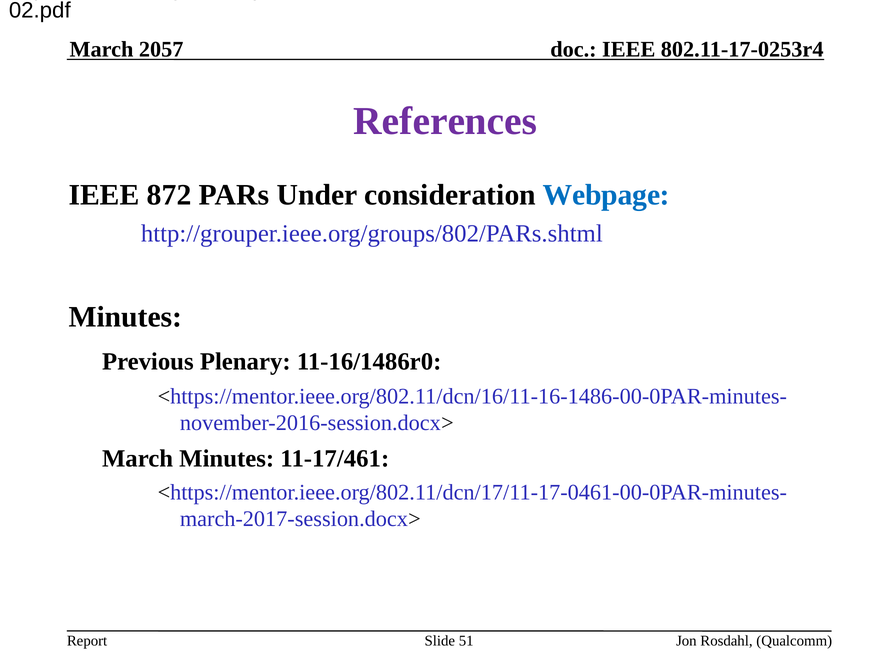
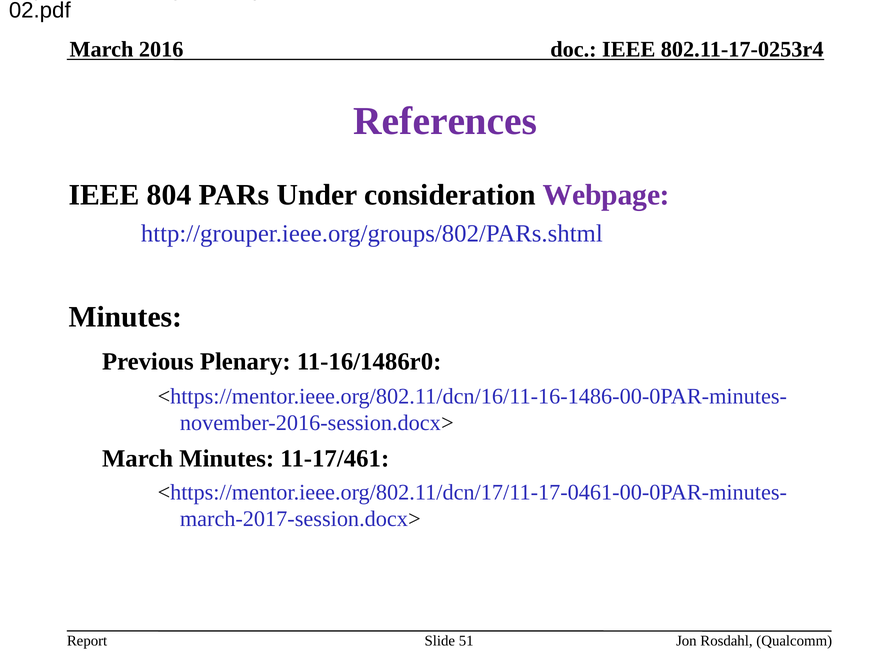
2057: 2057 -> 2016 (161, 50)
872: 872 -> 804 (169, 195)
Webpage colour: blue -> purple (606, 195)
